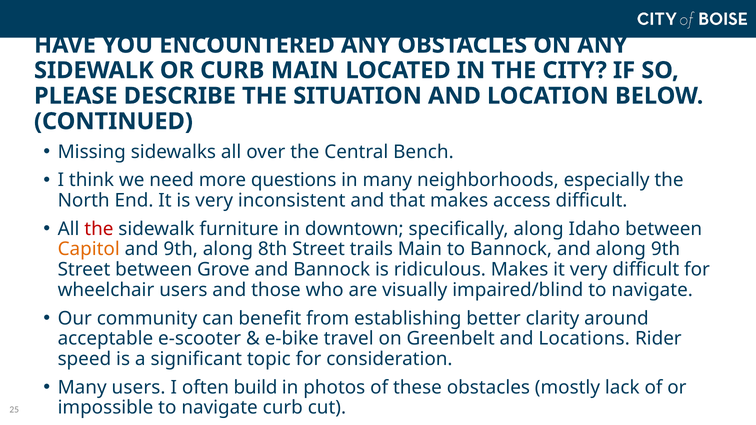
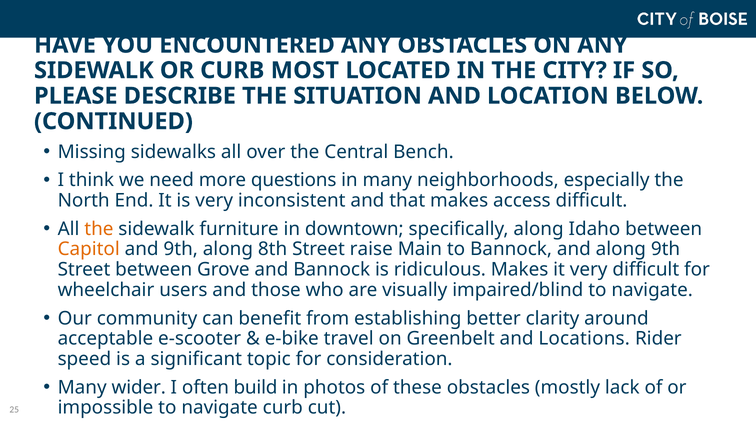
CURB MAIN: MAIN -> MOST (305, 70)
the colour: red -> orange (99, 229)
trails: trails -> raise (371, 249)
Many users: users -> wider (139, 388)
